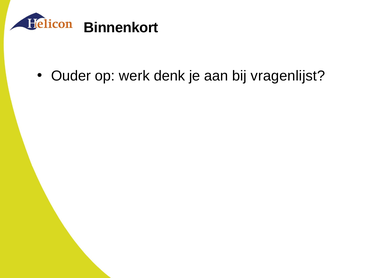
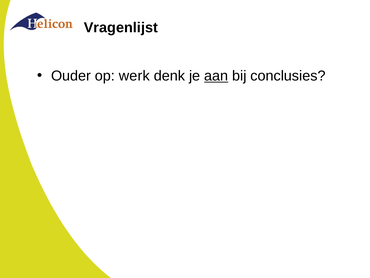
Binnenkort: Binnenkort -> Vragenlijst (121, 28)
aan underline: none -> present (216, 76)
vragenlijst: vragenlijst -> conclusies (288, 76)
